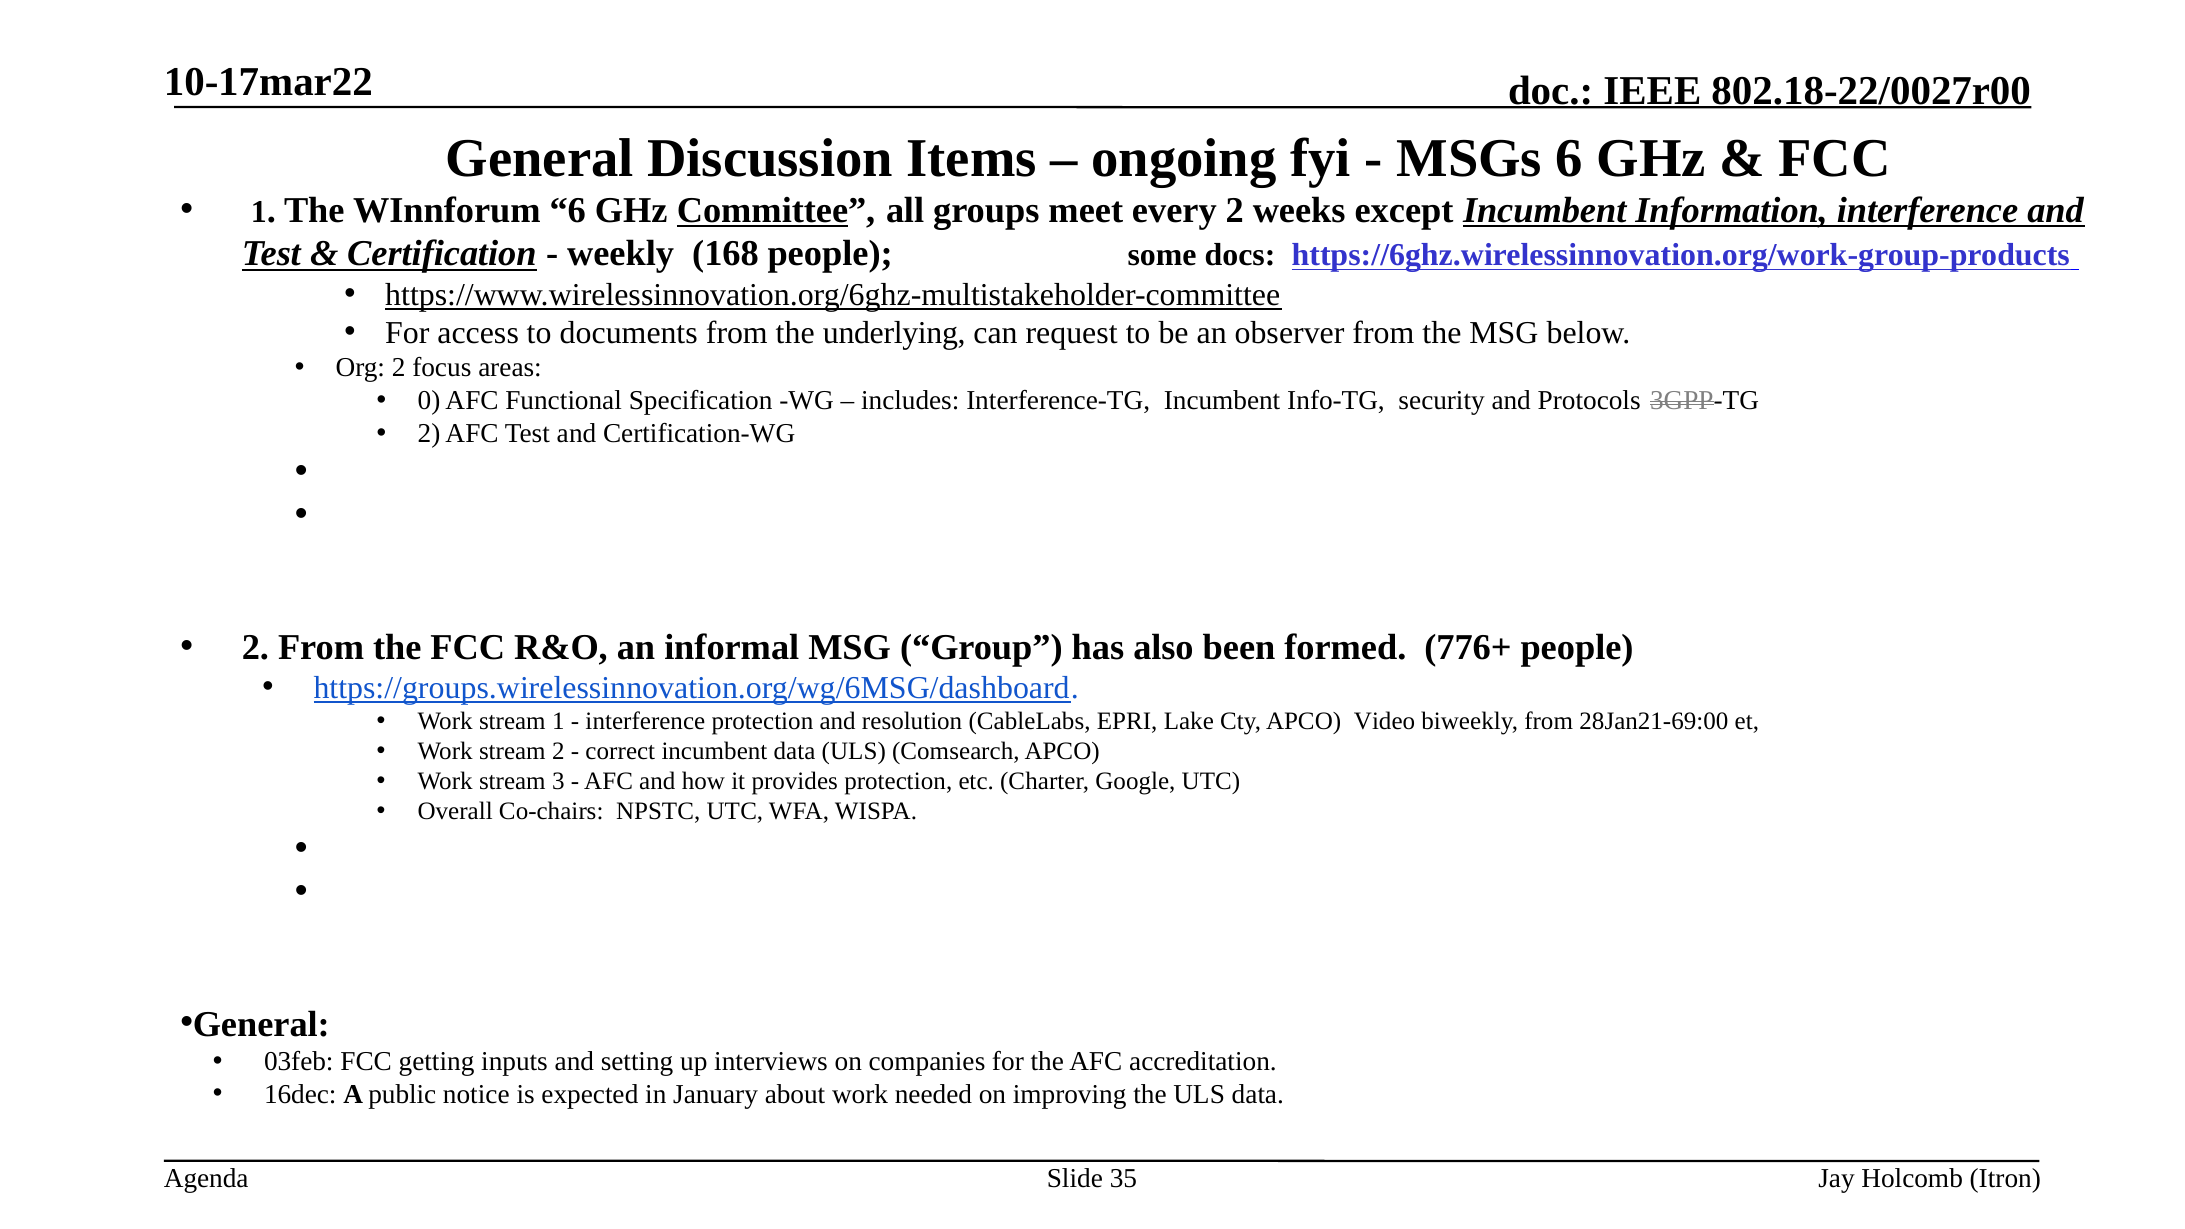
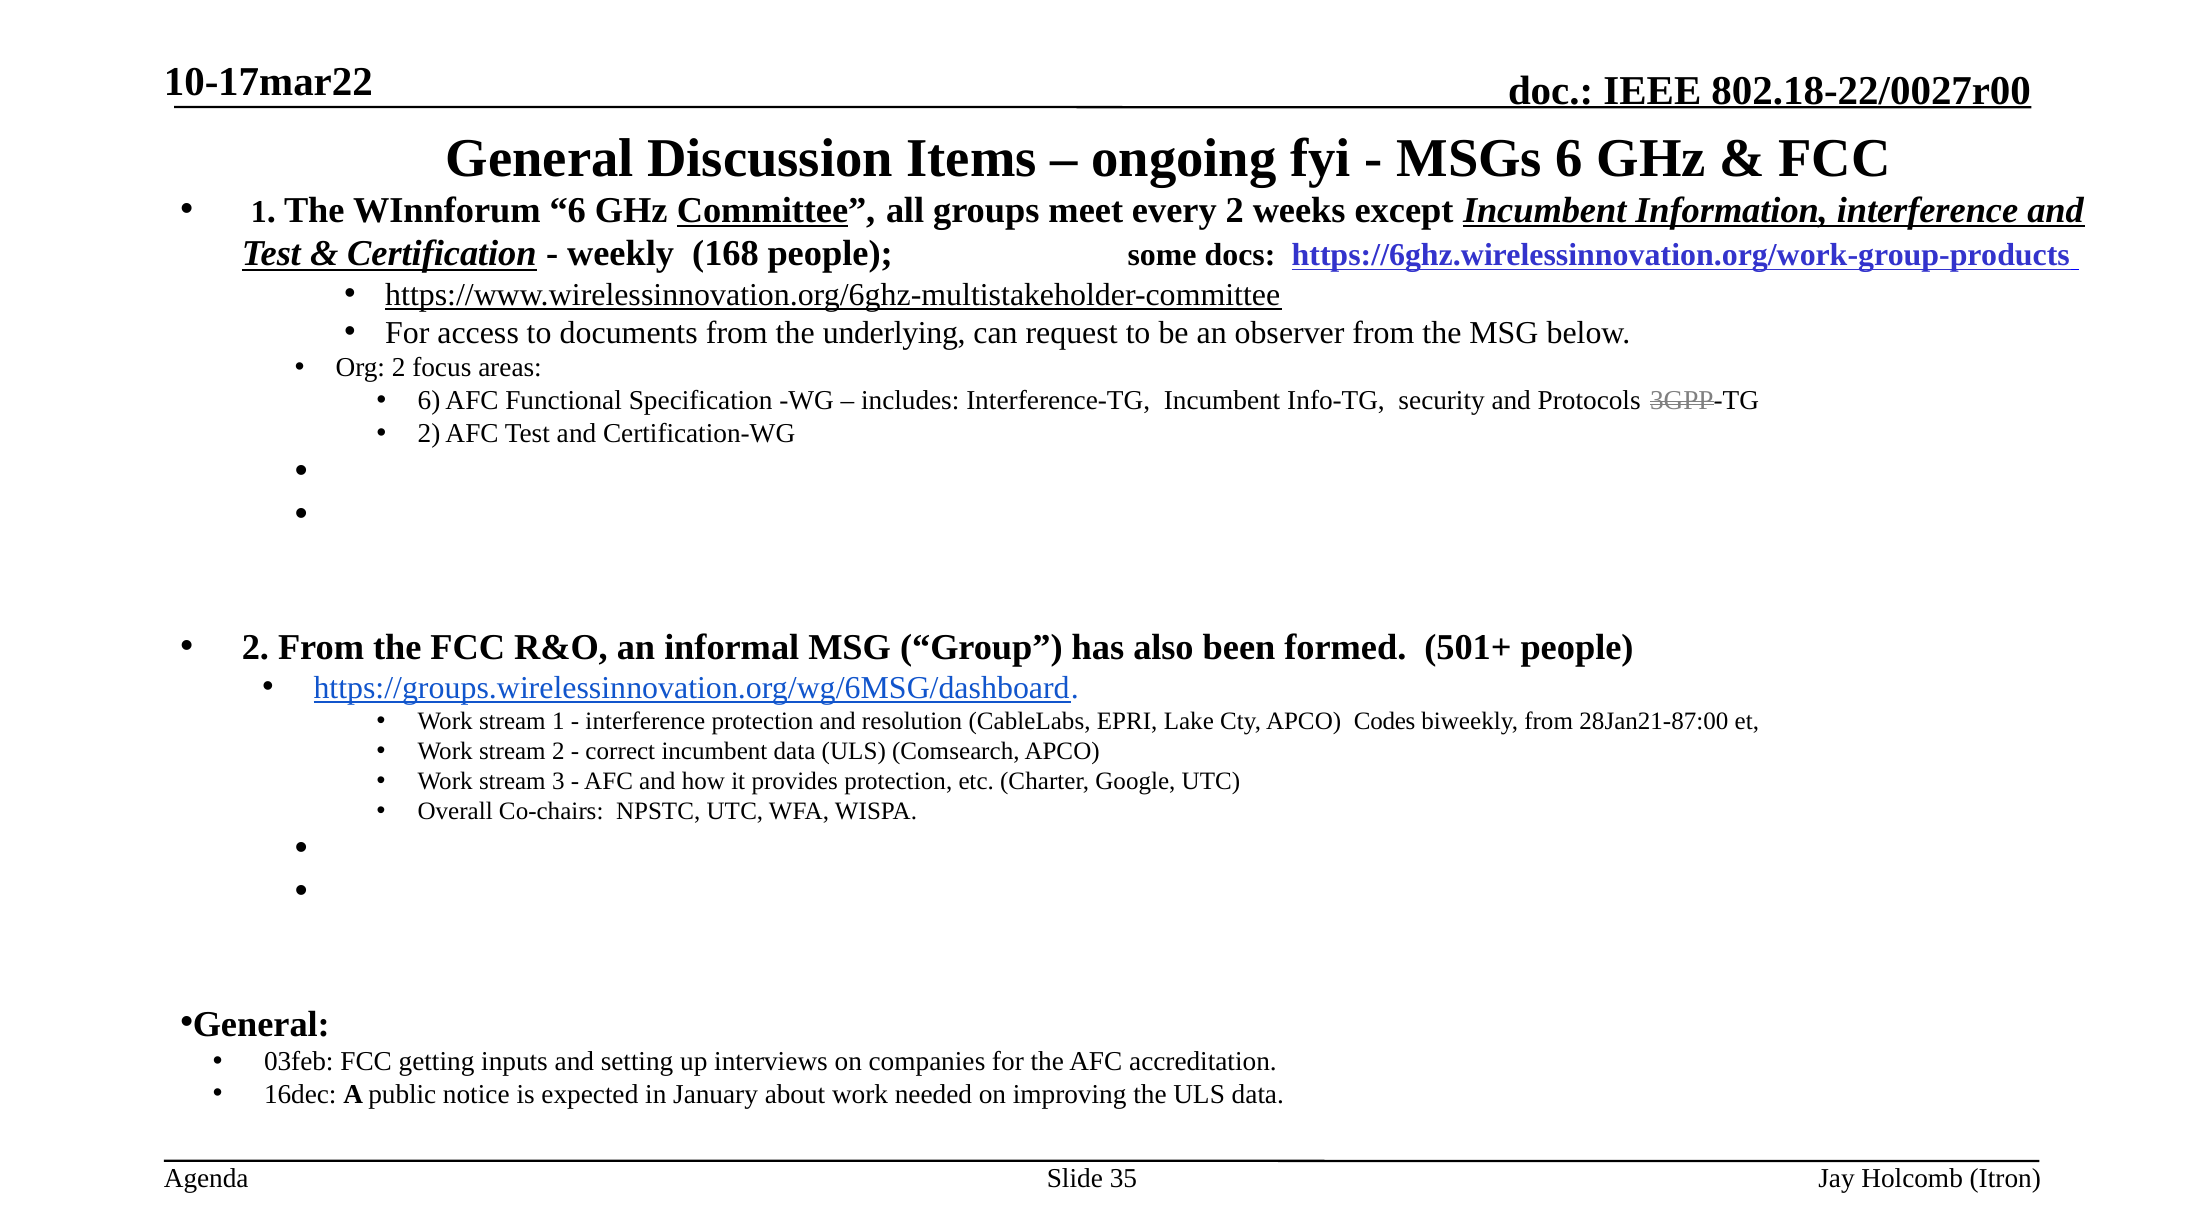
0: 0 -> 6 (429, 401)
776+: 776+ -> 501+ (1468, 647)
Video: Video -> Codes (1385, 721)
28Jan21-69:00: 28Jan21-69:00 -> 28Jan21-87:00 (1654, 721)
